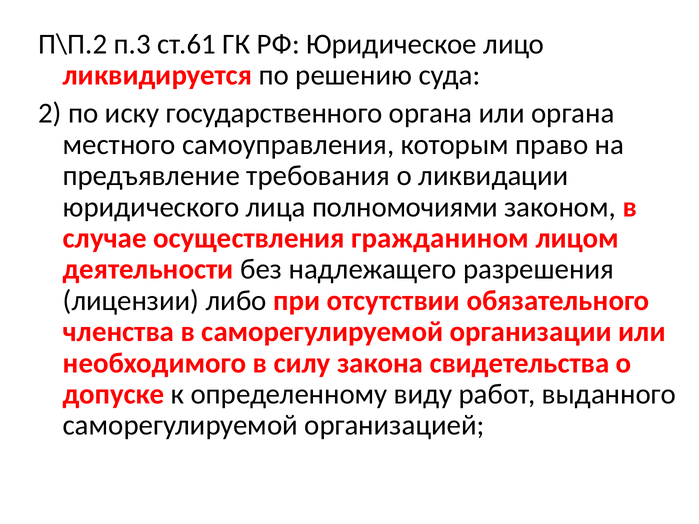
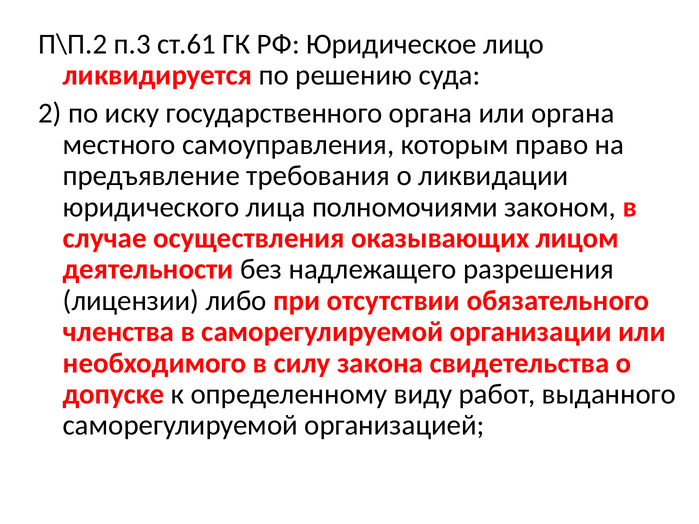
гражданином: гражданином -> оказывающих (440, 238)
